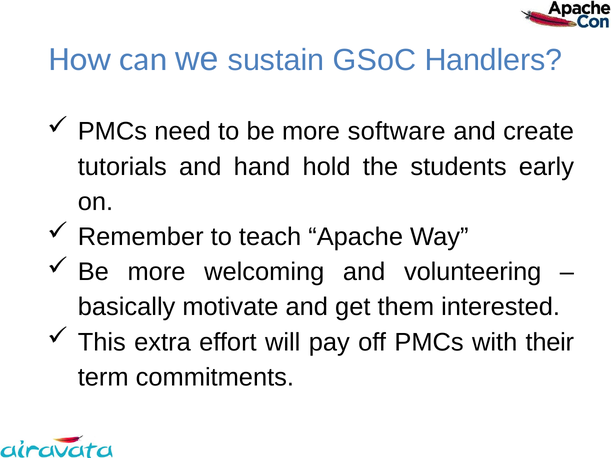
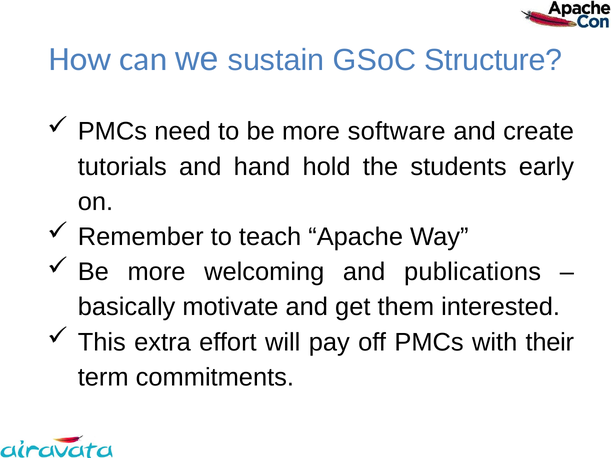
Handlers: Handlers -> Structure (493, 60)
volunteering: volunteering -> publications (473, 272)
